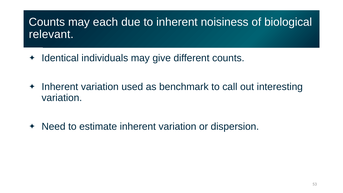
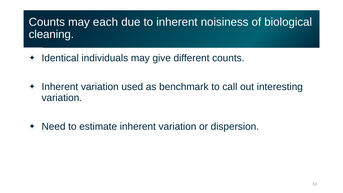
relevant: relevant -> cleaning (51, 34)
